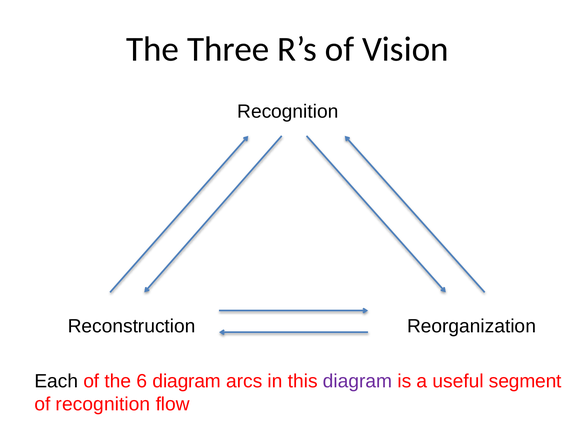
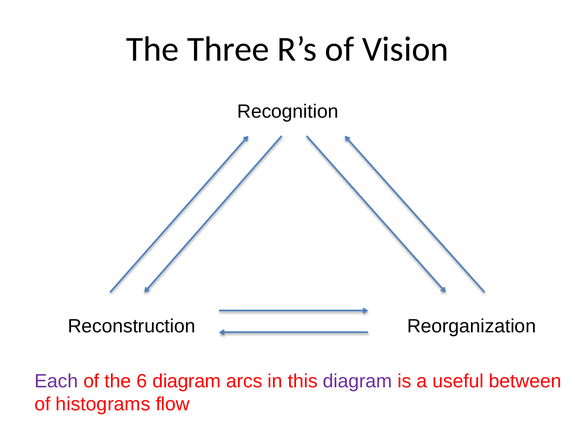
Each colour: black -> purple (56, 382)
segment: segment -> between (525, 382)
of recognition: recognition -> histograms (103, 405)
